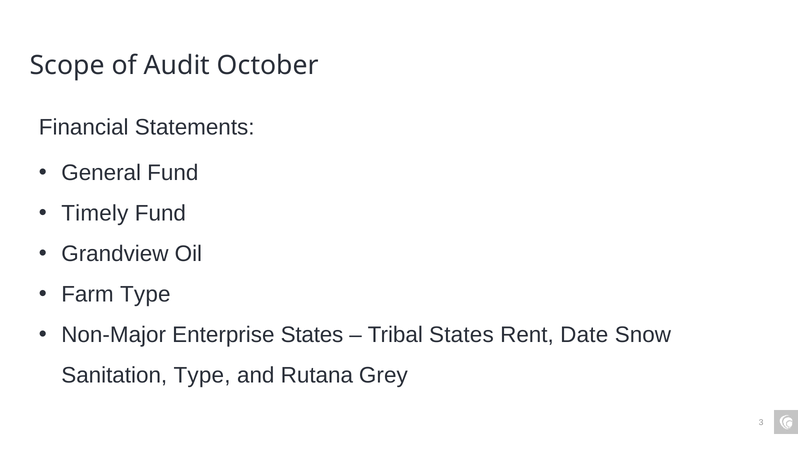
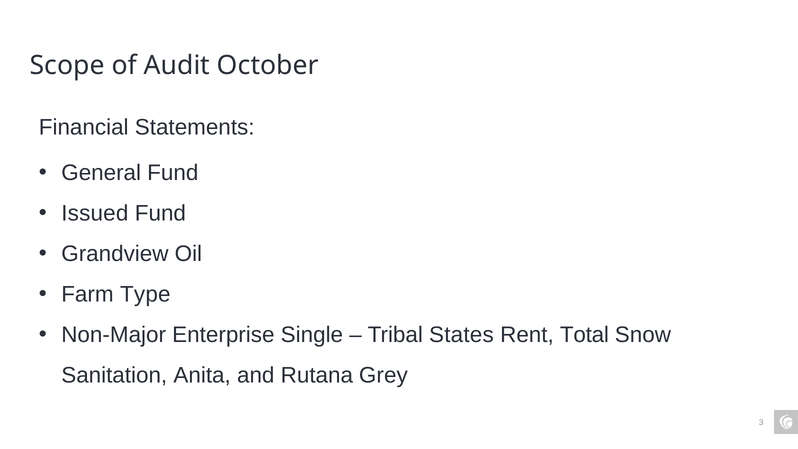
Timely: Timely -> Issued (95, 213)
Enterprise States: States -> Single (312, 335)
Date: Date -> Total (584, 335)
Sanitation Type: Type -> Anita (202, 375)
